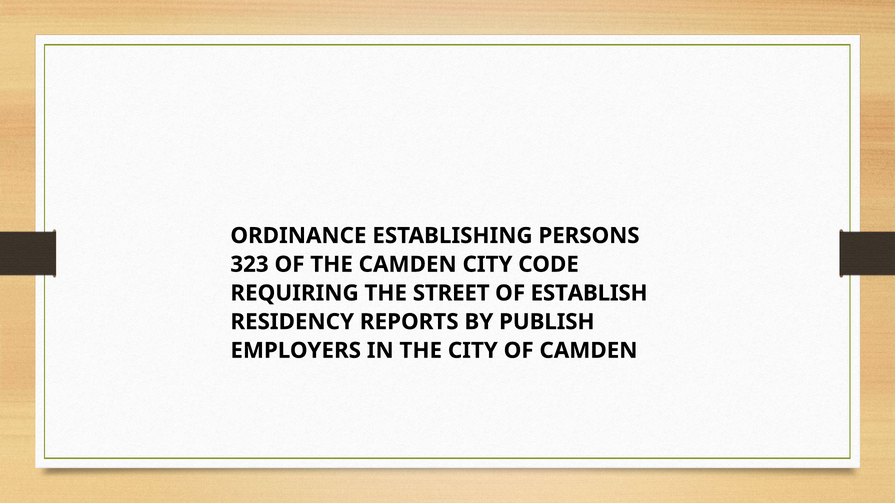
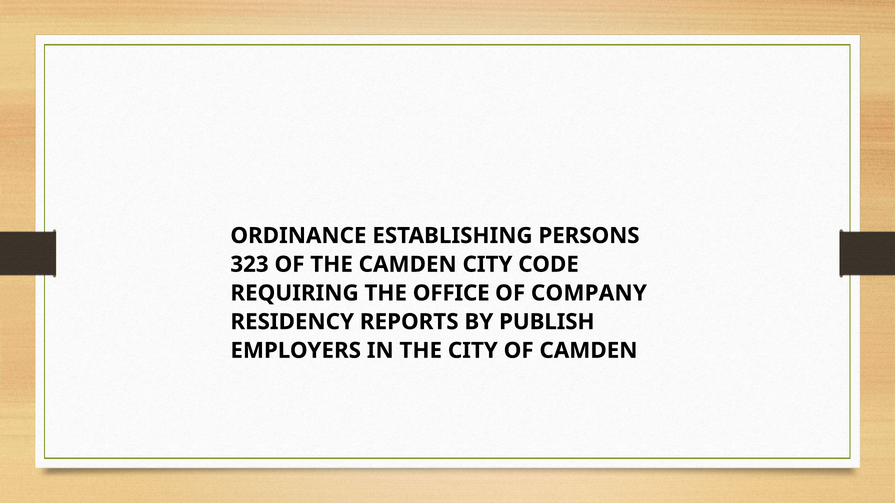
STREET: STREET -> OFFICE (451, 293)
ESTABLISH: ESTABLISH -> COMPANY (589, 293)
